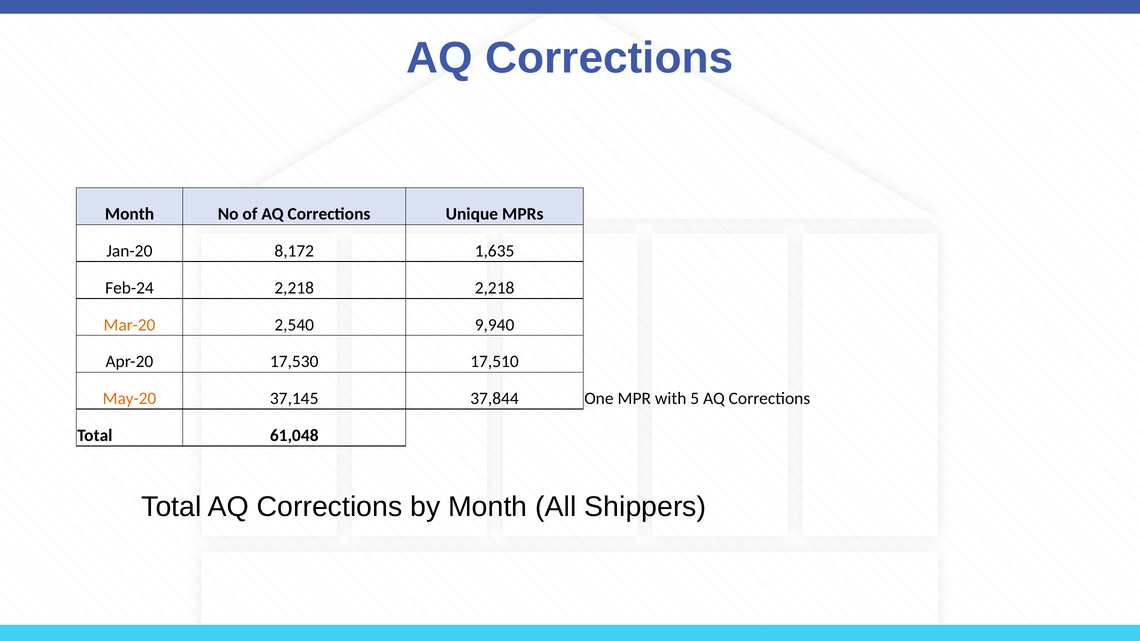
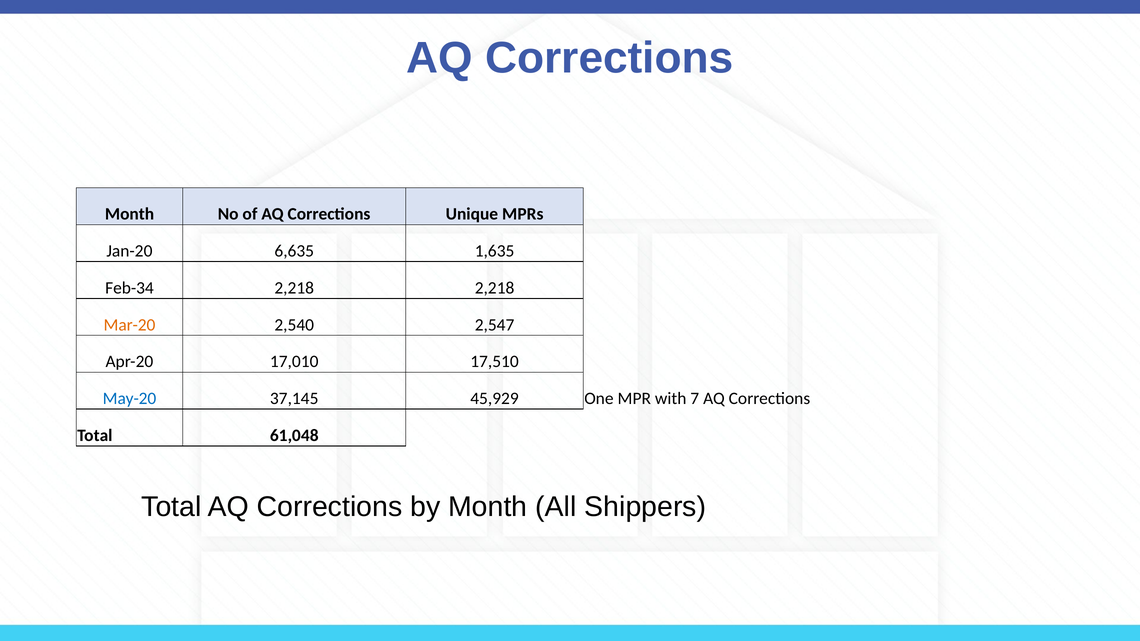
8,172: 8,172 -> 6,635 (294, 251)
Feb-24: Feb-24 -> Feb-34 (129, 288)
9,940: 9,940 -> 2,547 (495, 325)
17,530: 17,530 -> 17,010 (294, 362)
May-20 colour: orange -> blue (129, 399)
37,844: 37,844 -> 45,929 (495, 399)
5: 5 -> 7 (695, 399)
